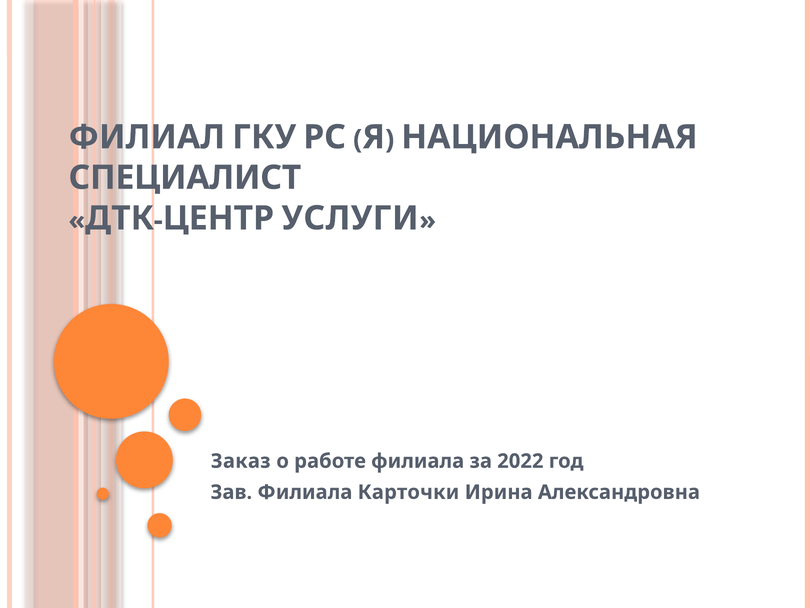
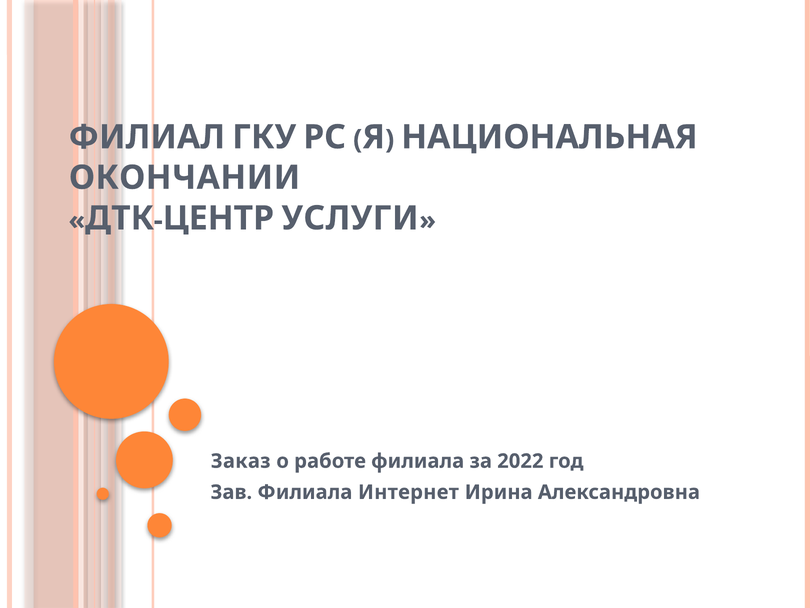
СПЕЦИАЛИСТ: СПЕЦИАЛИСТ -> ОКОНЧАНИИ (185, 178)
Карточки: Карточки -> Интернет (408, 492)
